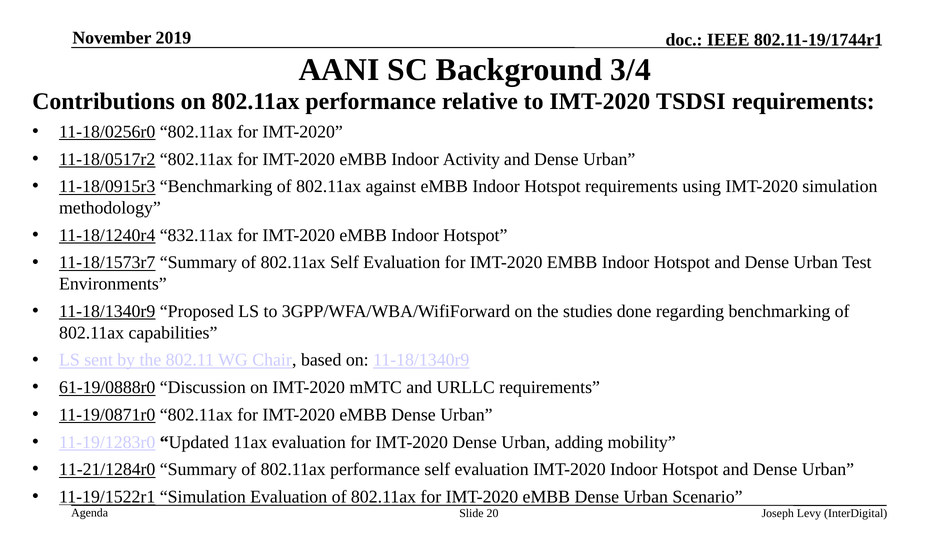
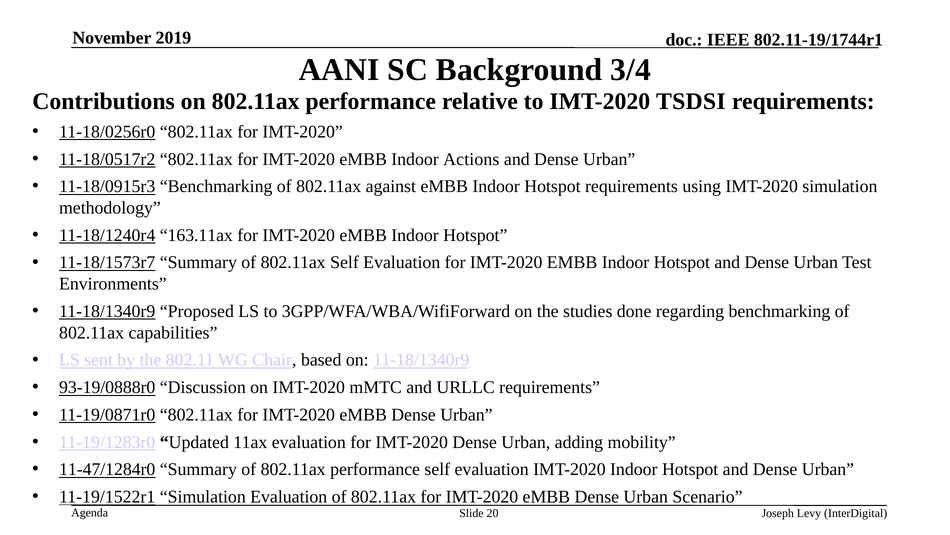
Activity: Activity -> Actions (471, 159)
832.11ax: 832.11ax -> 163.11ax (196, 235)
61-19/0888r0: 61-19/0888r0 -> 93-19/0888r0 (107, 387)
11-21/1284r0: 11-21/1284r0 -> 11-47/1284r0 (107, 469)
